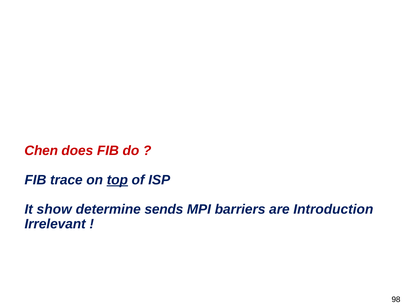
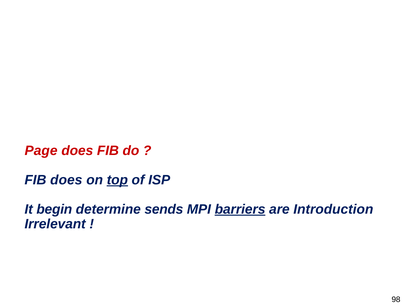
Chen: Chen -> Page (41, 151)
FIB trace: trace -> does (66, 180)
show: show -> begin (54, 209)
barriers underline: none -> present (240, 209)
